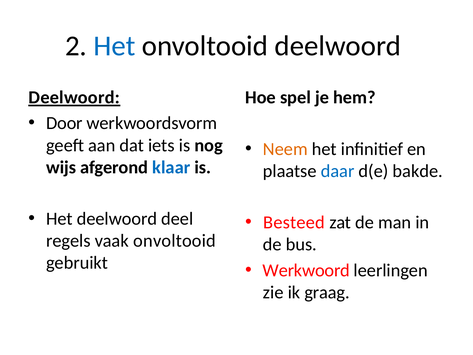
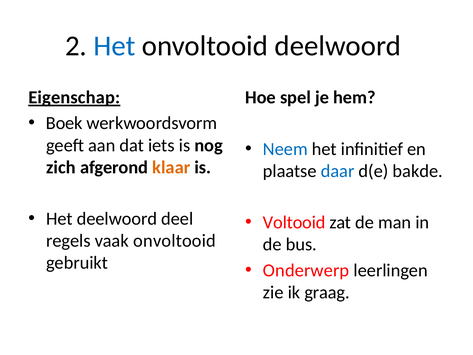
Deelwoord: Deelwoord -> Eigenschap (74, 97)
Door: Door -> Boek (64, 123)
Neem colour: orange -> blue (285, 149)
wijs: wijs -> zich (61, 167)
klaar colour: blue -> orange (171, 167)
Besteed: Besteed -> Voltooid (294, 222)
Werkwoord: Werkwoord -> Onderwerp (306, 270)
